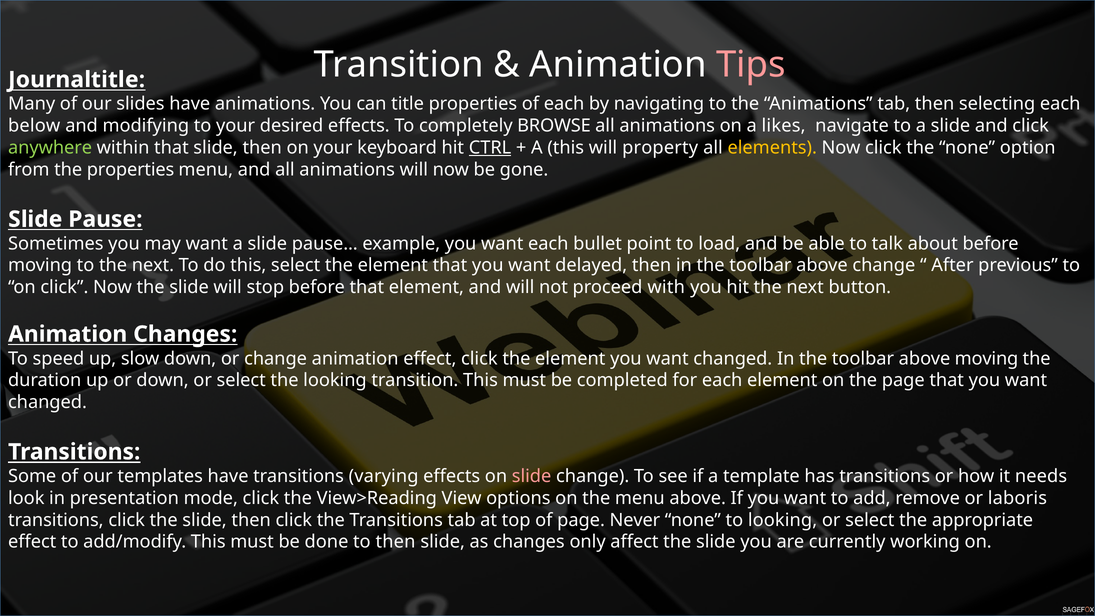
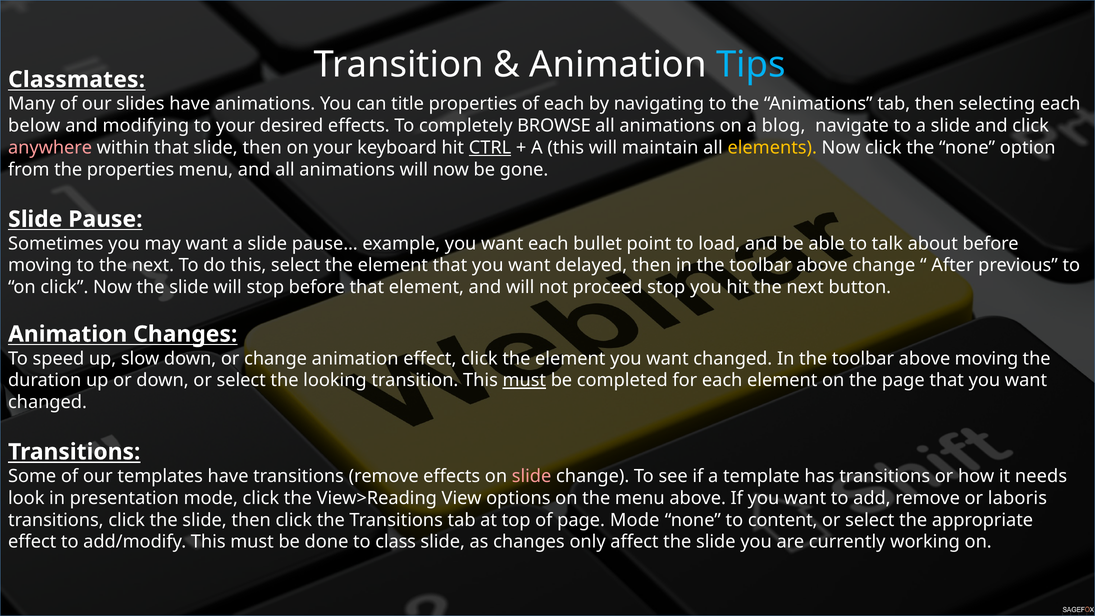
Tips colour: pink -> light blue (751, 65)
Journaltitle: Journaltitle -> Classmates (77, 80)
likes: likes -> blog (784, 126)
anywhere colour: light green -> pink (50, 148)
property: property -> maintain (660, 148)
proceed with: with -> stop (666, 287)
must underline: none -> present (524, 380)
transitions varying: varying -> remove (384, 476)
page Never: Never -> Mode (635, 520)
to looking: looking -> content (783, 520)
to then: then -> class (396, 542)
